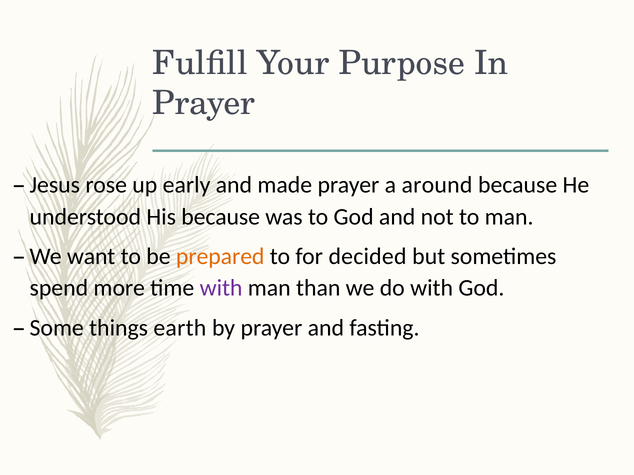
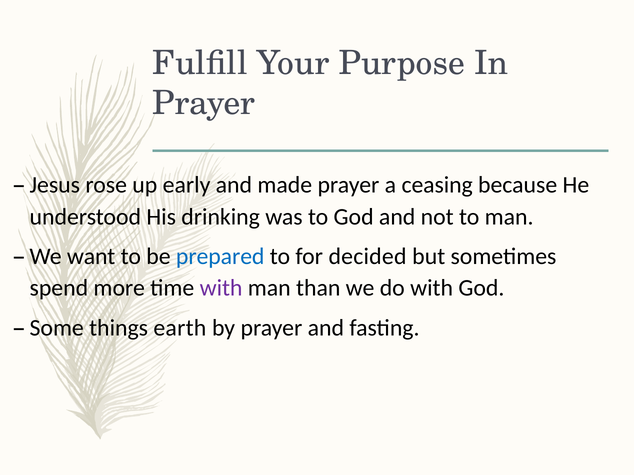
around: around -> ceasing (437, 185)
His because: because -> drinking (221, 217)
prepared colour: orange -> blue (220, 257)
